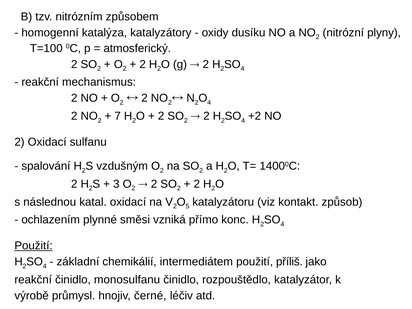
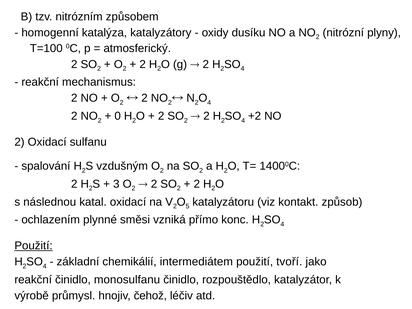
7: 7 -> 0 (118, 116)
příliš: příliš -> tvoří (289, 262)
černé: černé -> čehož (150, 296)
